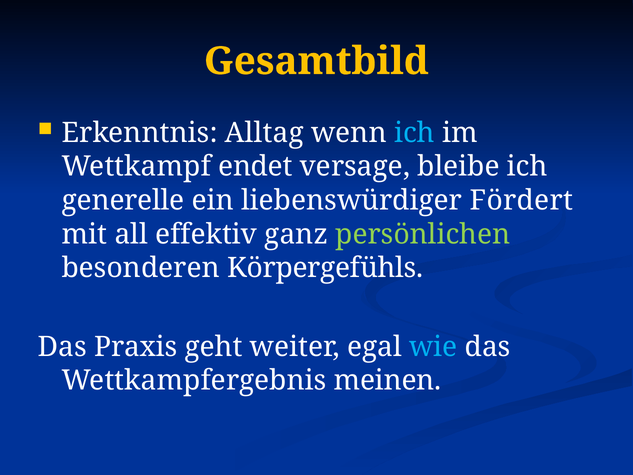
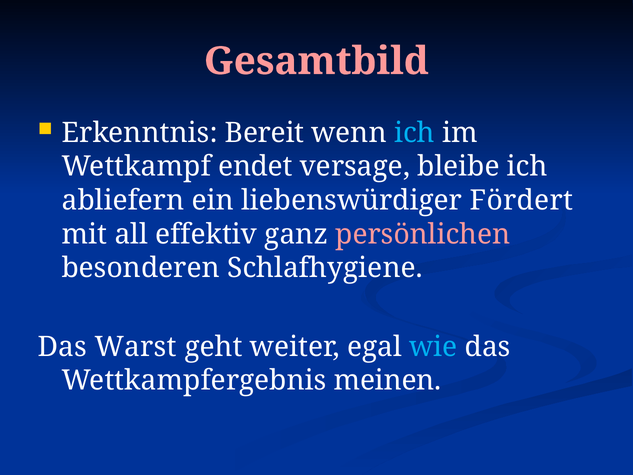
Gesamtbild colour: yellow -> pink (316, 61)
Alltag: Alltag -> Bereit (265, 133)
generelle: generelle -> abliefern (123, 200)
persönlichen colour: light green -> pink (423, 234)
Körpergefühls: Körpergefühls -> Schlafhygiene (325, 268)
Praxis: Praxis -> Warst (136, 347)
